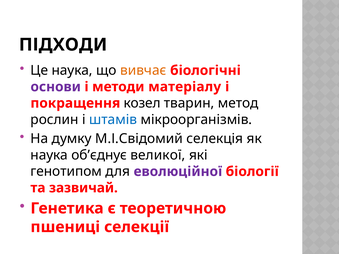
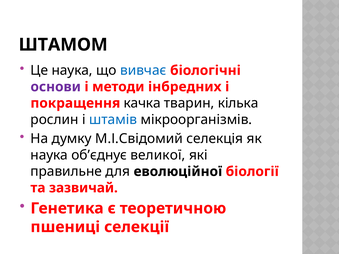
ПІДХОДИ: ПІДХОДИ -> ШТАМОМ (63, 45)
вивчає colour: orange -> blue (143, 70)
матеріалу: матеріалу -> інбредних (185, 87)
козел: козел -> качка (142, 103)
метод: метод -> кілька (238, 103)
генотипом: генотипом -> правильне (66, 172)
еволюційної colour: purple -> black (178, 172)
